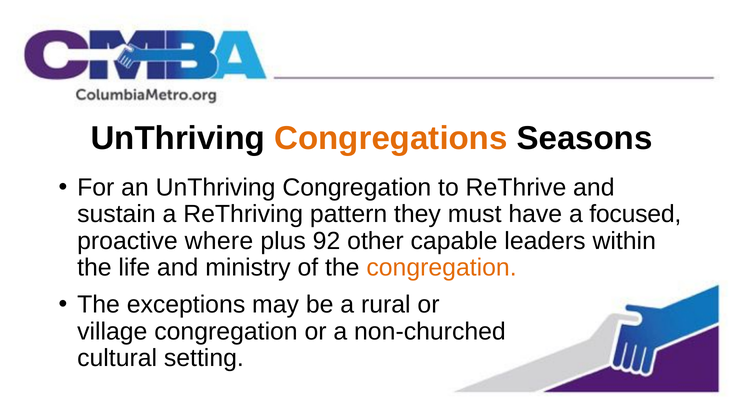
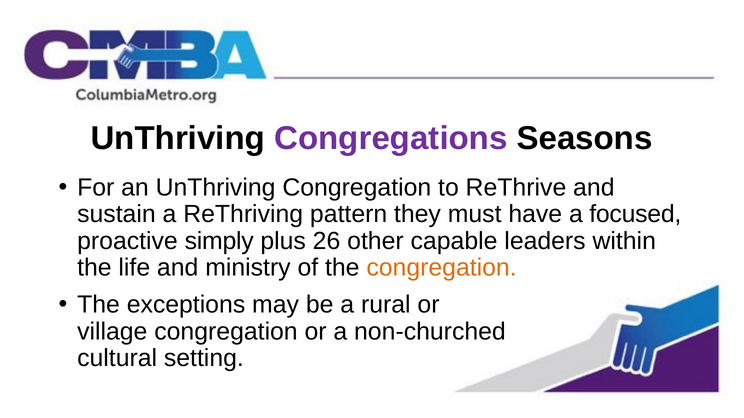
Congregations colour: orange -> purple (391, 139)
where: where -> simply (219, 241)
92: 92 -> 26 (326, 241)
